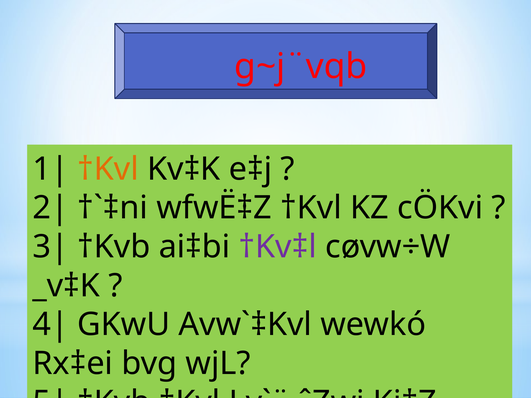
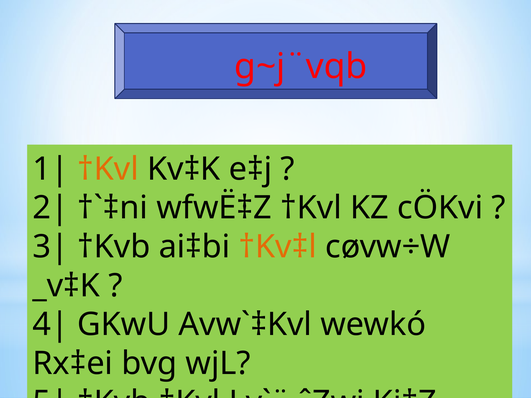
†Kv‡l colour: purple -> orange (278, 247)
